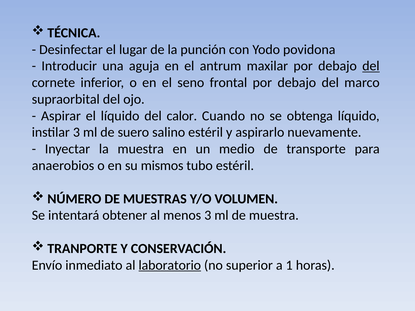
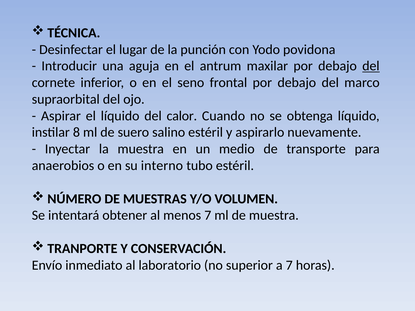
instilar 3: 3 -> 8 (76, 133)
mismos: mismos -> interno (162, 166)
menos 3: 3 -> 7 (208, 216)
laboratorio underline: present -> none (170, 265)
a 1: 1 -> 7 (289, 265)
